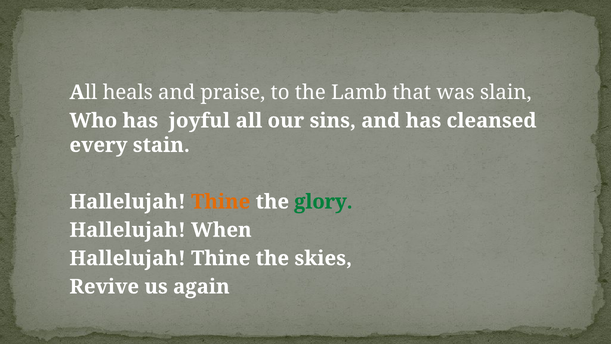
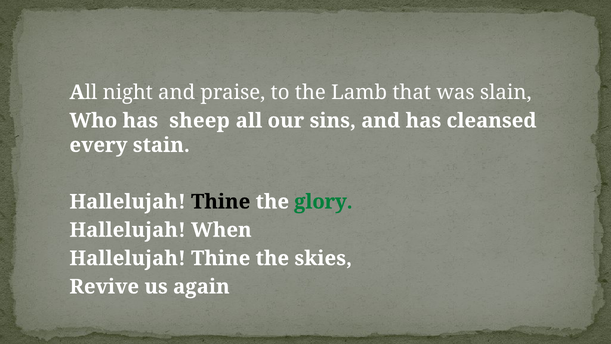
heals: heals -> night (128, 92)
joyful: joyful -> sheep (199, 121)
Thine colour: orange -> black (221, 202)
